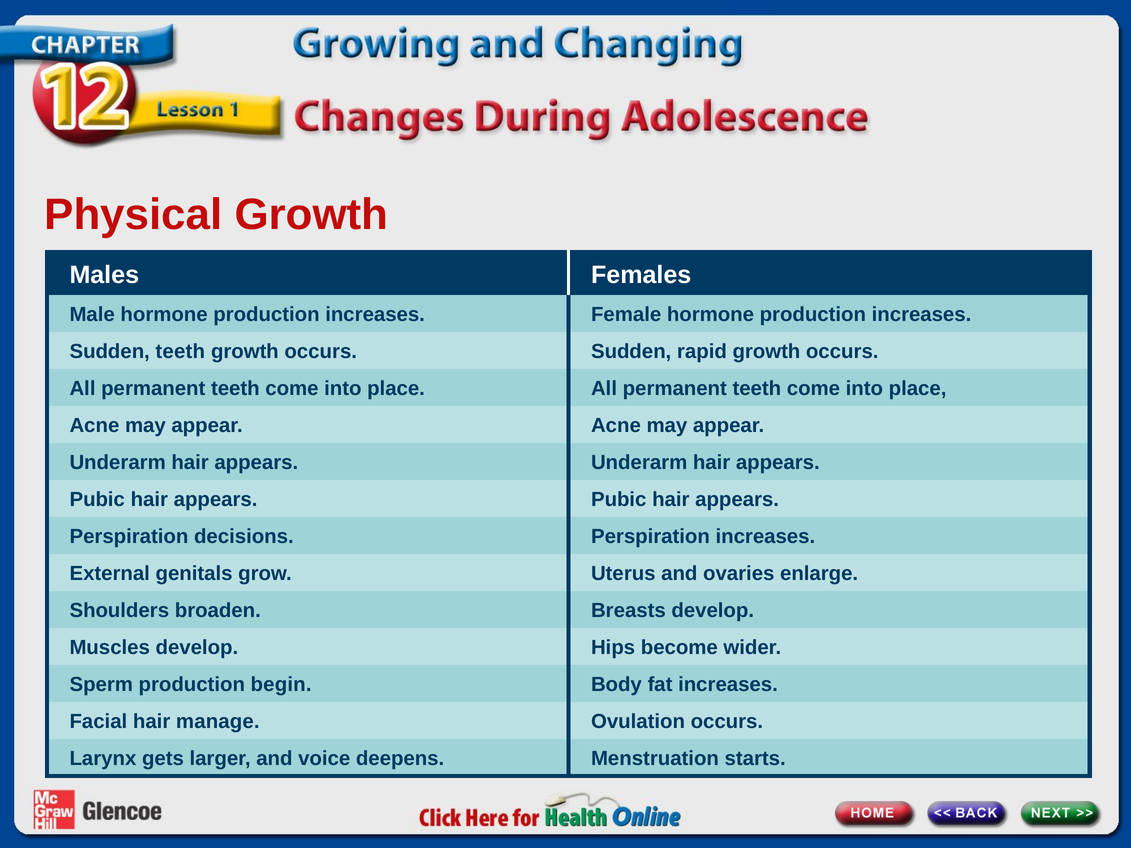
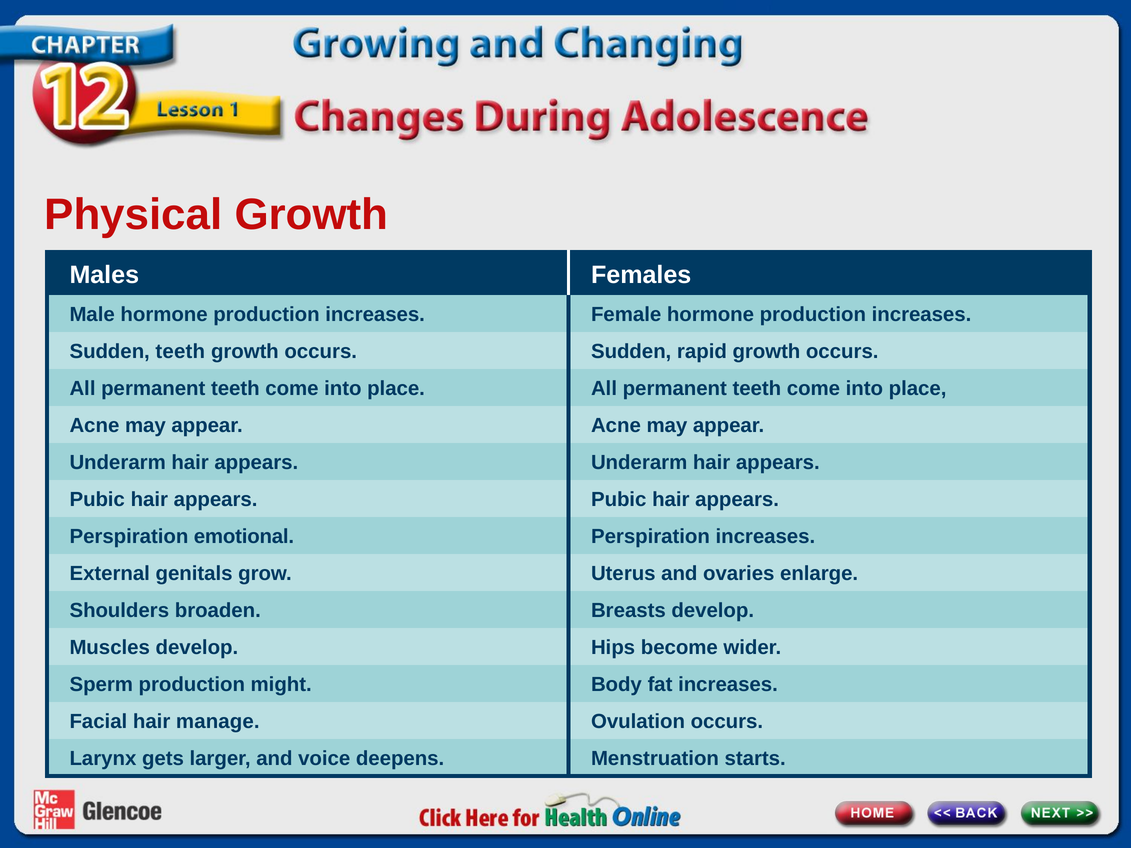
decisions: decisions -> emotional (244, 537)
begin: begin -> might (281, 685)
